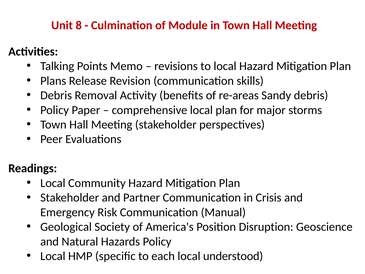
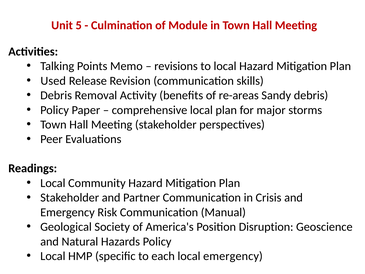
8: 8 -> 5 (79, 25)
Plans: Plans -> Used (53, 81)
local understood: understood -> emergency (233, 256)
